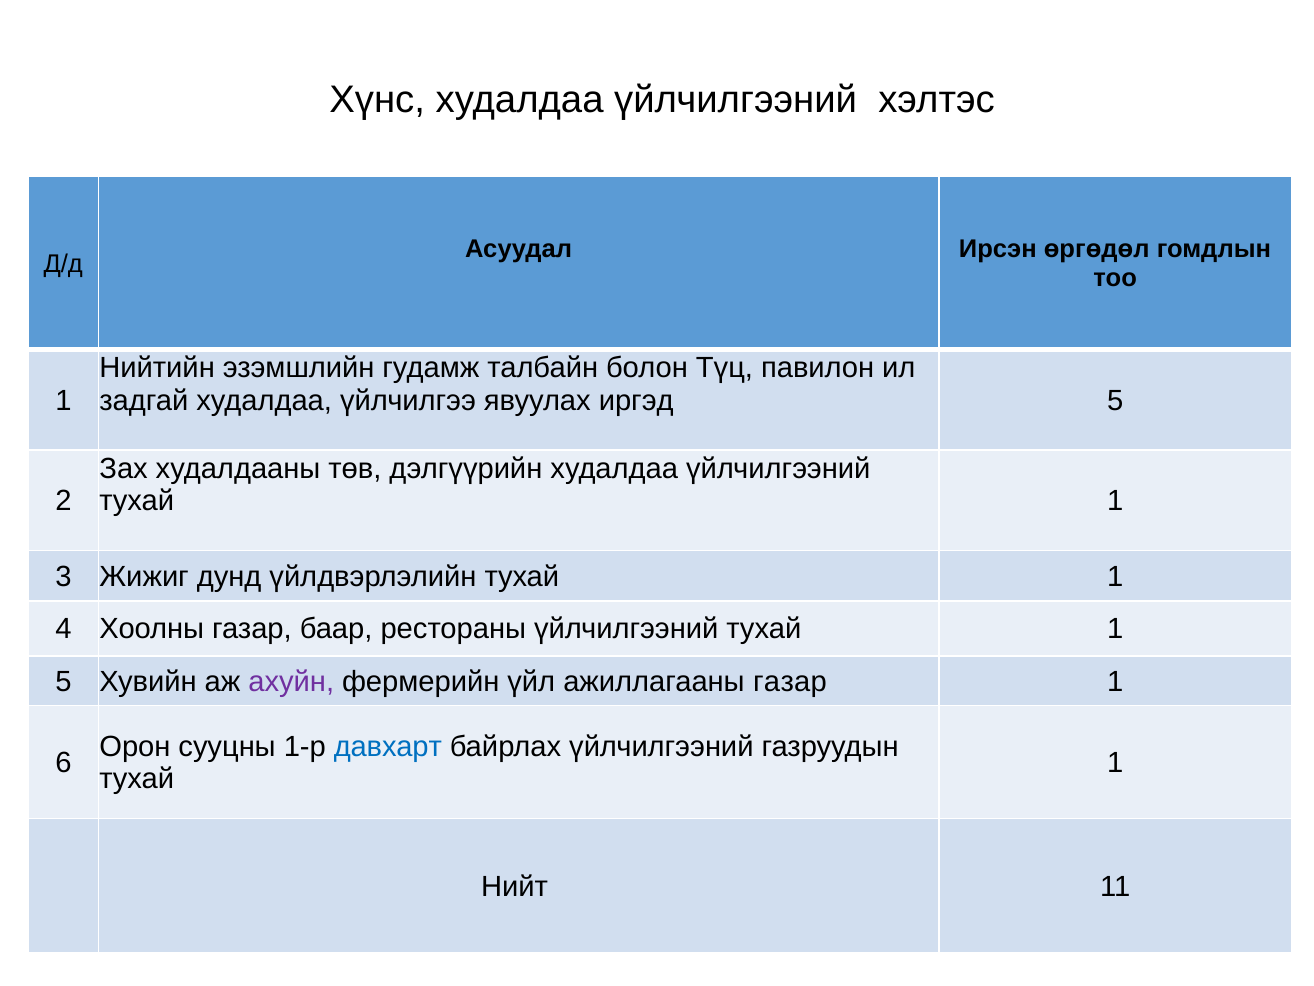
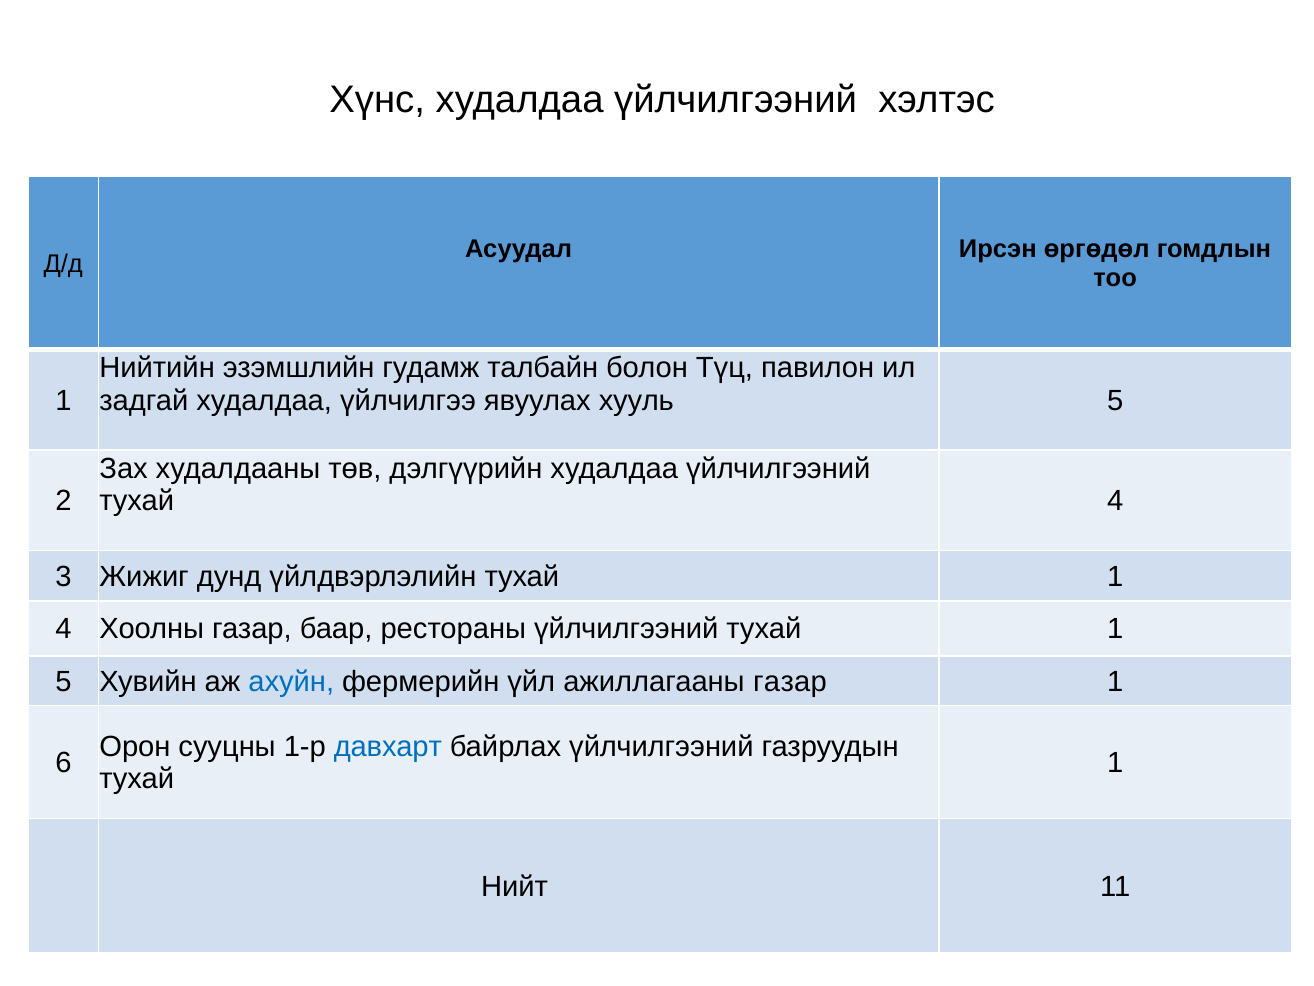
иргэд: иргэд -> хууль (636, 400)
1: 1 -> 4 (1115, 501)
ахуйн colour: purple -> blue (291, 681)
